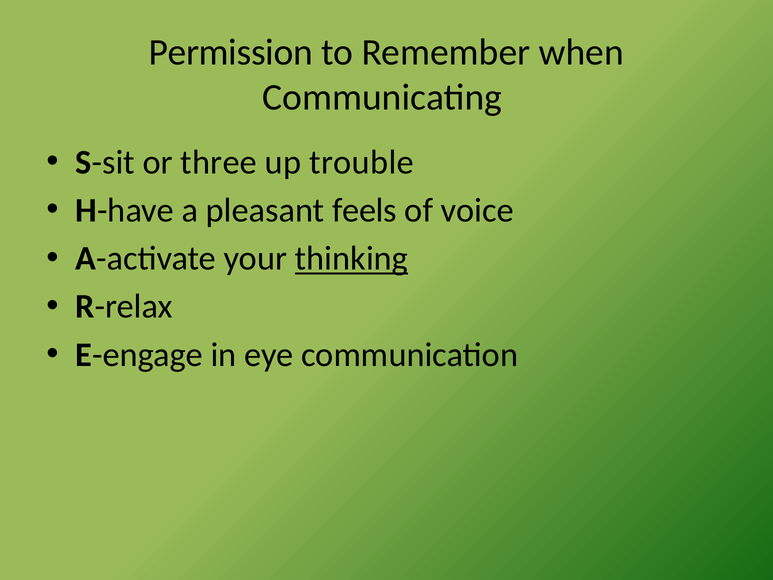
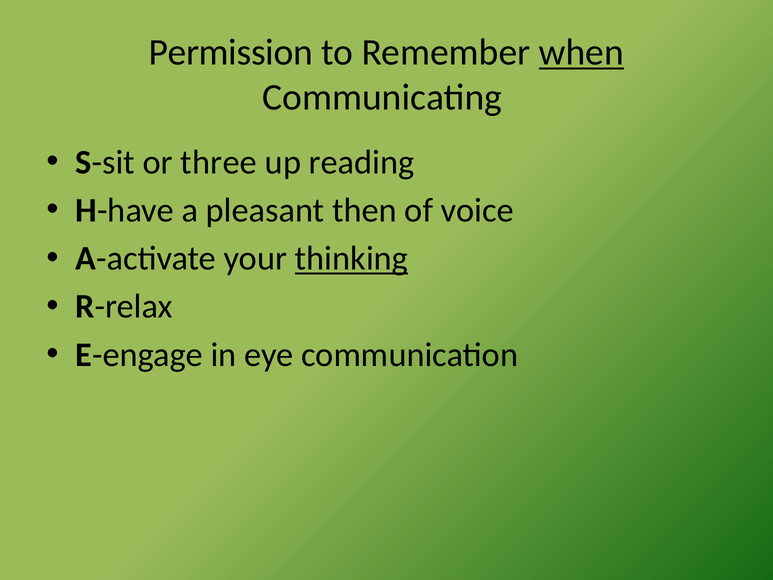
when underline: none -> present (581, 52)
trouble: trouble -> reading (362, 162)
feels: feels -> then (364, 210)
